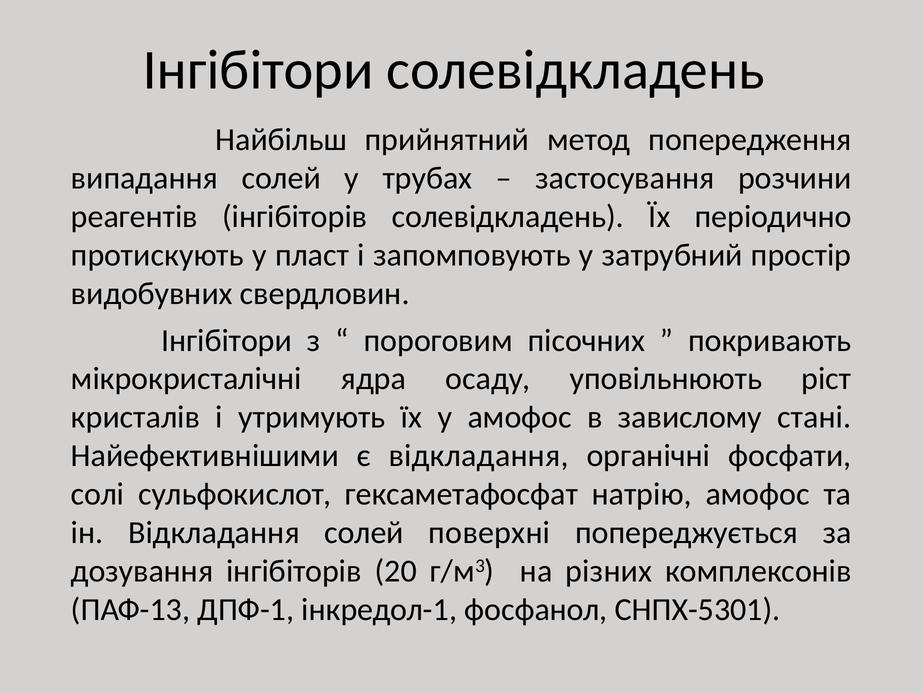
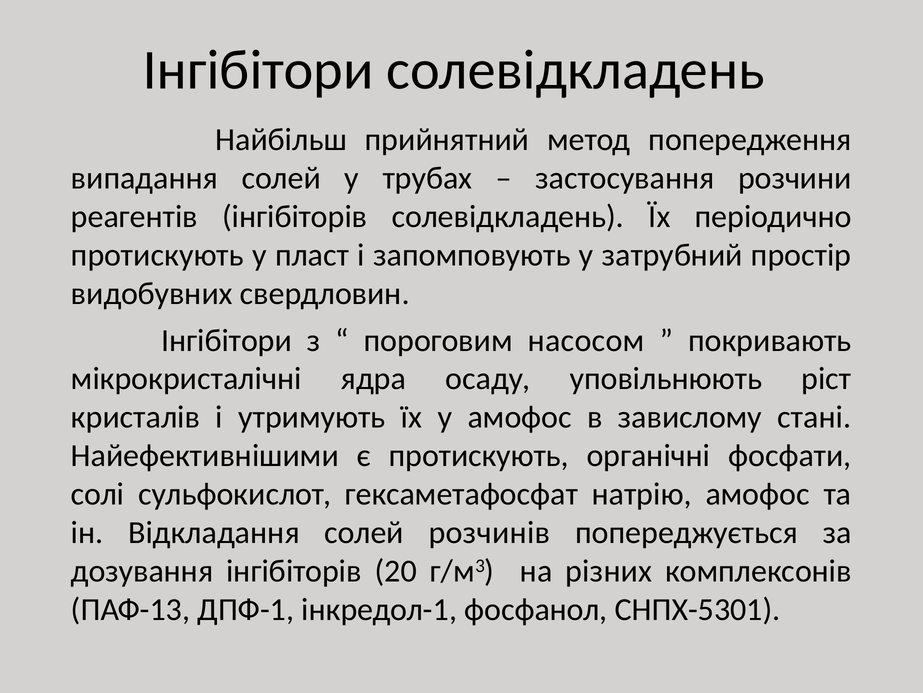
пісочних: пісочних -> насосом (586, 340)
є відкладання: відкладання -> протискують (479, 455)
поверхні: поверхні -> розчинів (489, 532)
